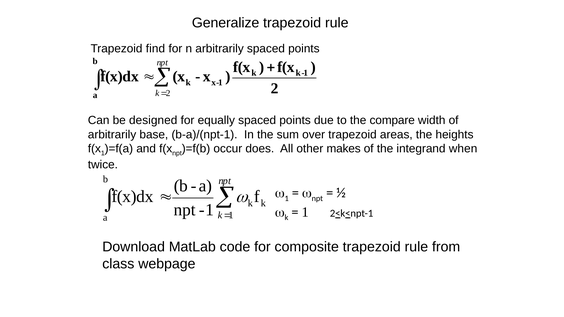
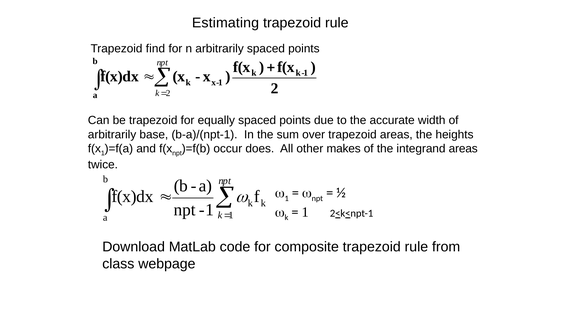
Generalize: Generalize -> Estimating (225, 23)
be designed: designed -> trapezoid (153, 120)
compare: compare -> accurate (392, 120)
integrand when: when -> areas (463, 149)
